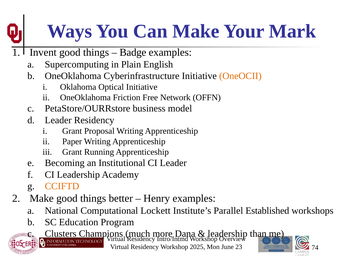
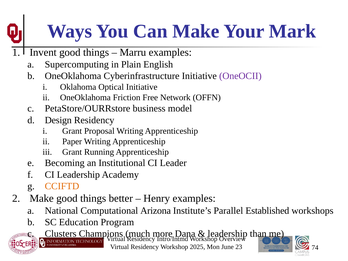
Badge: Badge -> Marru (133, 52)
OneOCII colour: orange -> purple (240, 76)
Leader: Leader -> Design (58, 120)
Lockett: Lockett -> Arizona (156, 211)
